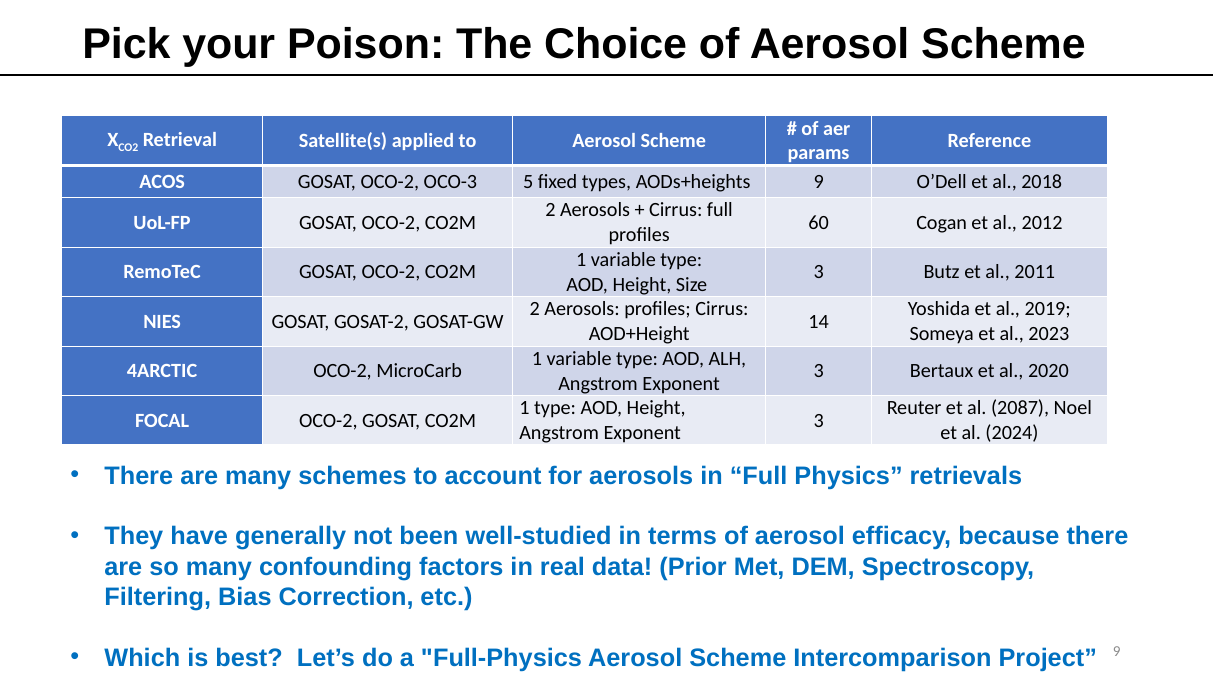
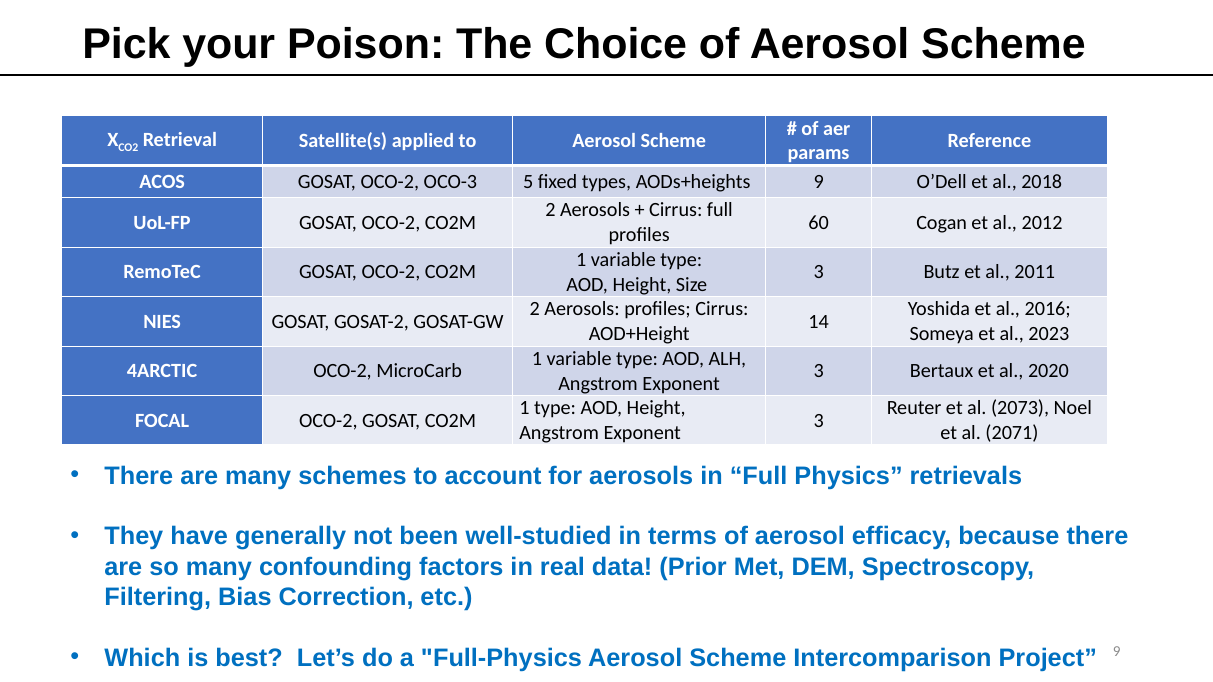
2019: 2019 -> 2016 (1048, 309)
2087: 2087 -> 2073 (1020, 408)
2024: 2024 -> 2071 (1012, 433)
